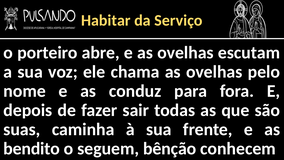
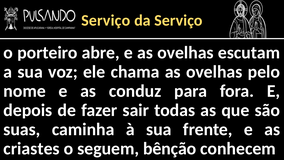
Habitar: Habitar -> Serviço (106, 20)
bendito: bendito -> criastes (31, 148)
